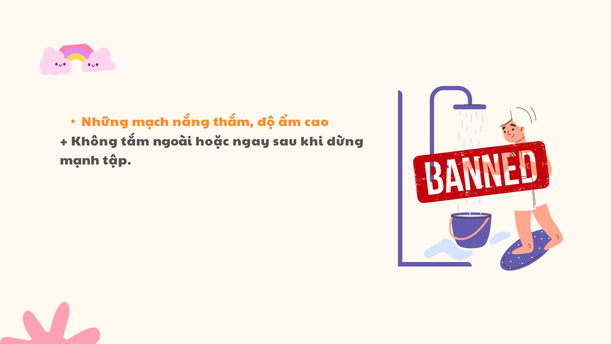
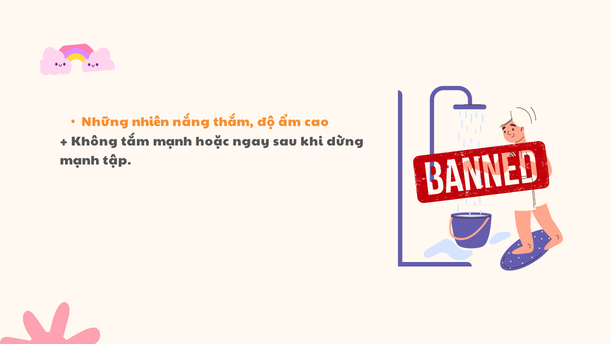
mạch: mạch -> nhiên (151, 122)
tắm ngoài: ngoài -> mạnh (173, 141)
